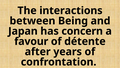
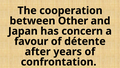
interactions: interactions -> cooperation (71, 11)
Being: Being -> Other (73, 21)
